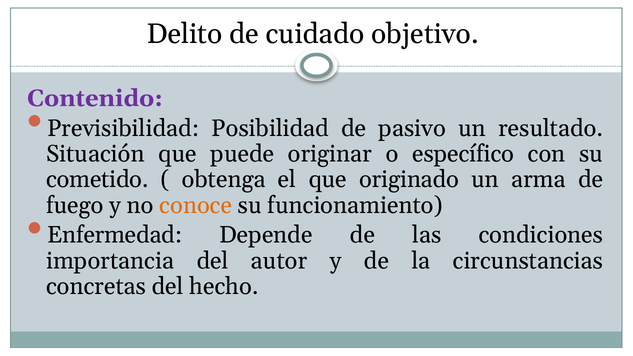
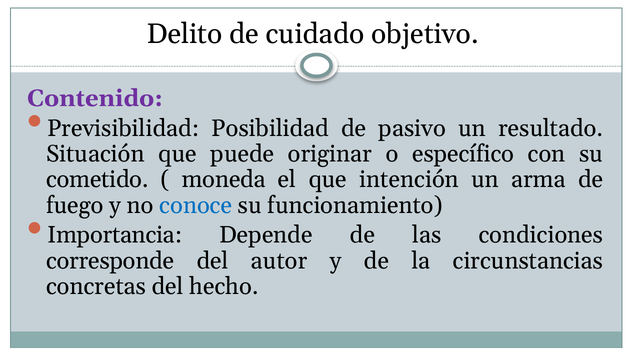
obtenga: obtenga -> moneda (224, 180)
originado: originado -> intención (409, 180)
conoce colour: orange -> blue (196, 205)
Enfermedad: Enfermedad -> Importancia (115, 235)
importancia: importancia -> corresponde (110, 261)
